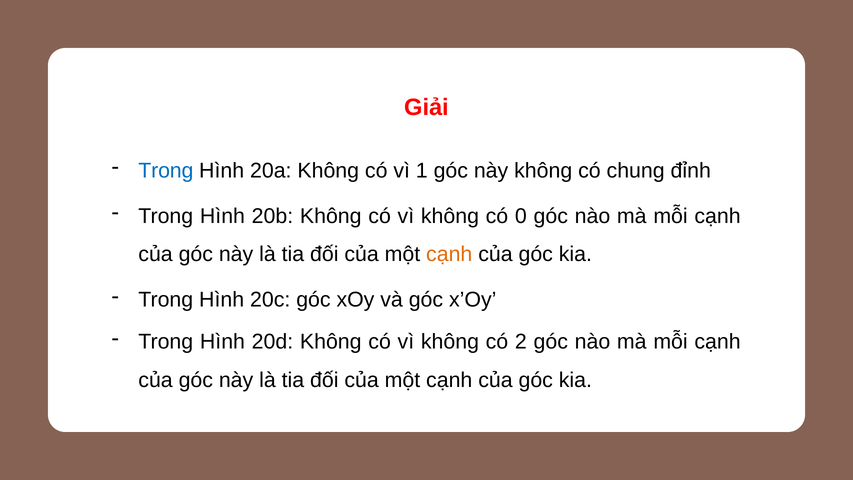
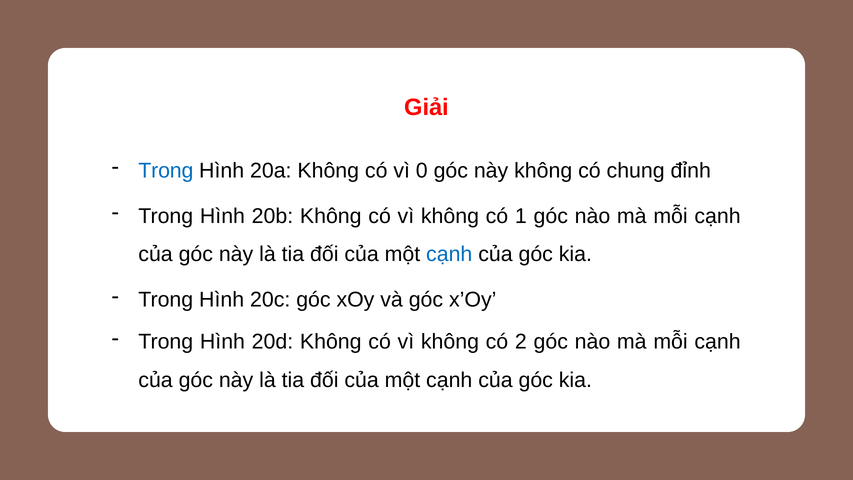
1: 1 -> 0 (422, 170)
0: 0 -> 1 (521, 216)
cạnh colour: orange -> blue (449, 254)
